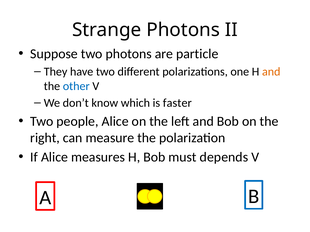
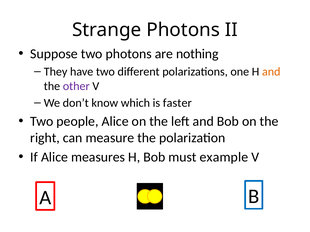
particle: particle -> nothing (197, 54)
other colour: blue -> purple (76, 86)
depends: depends -> example (224, 157)
